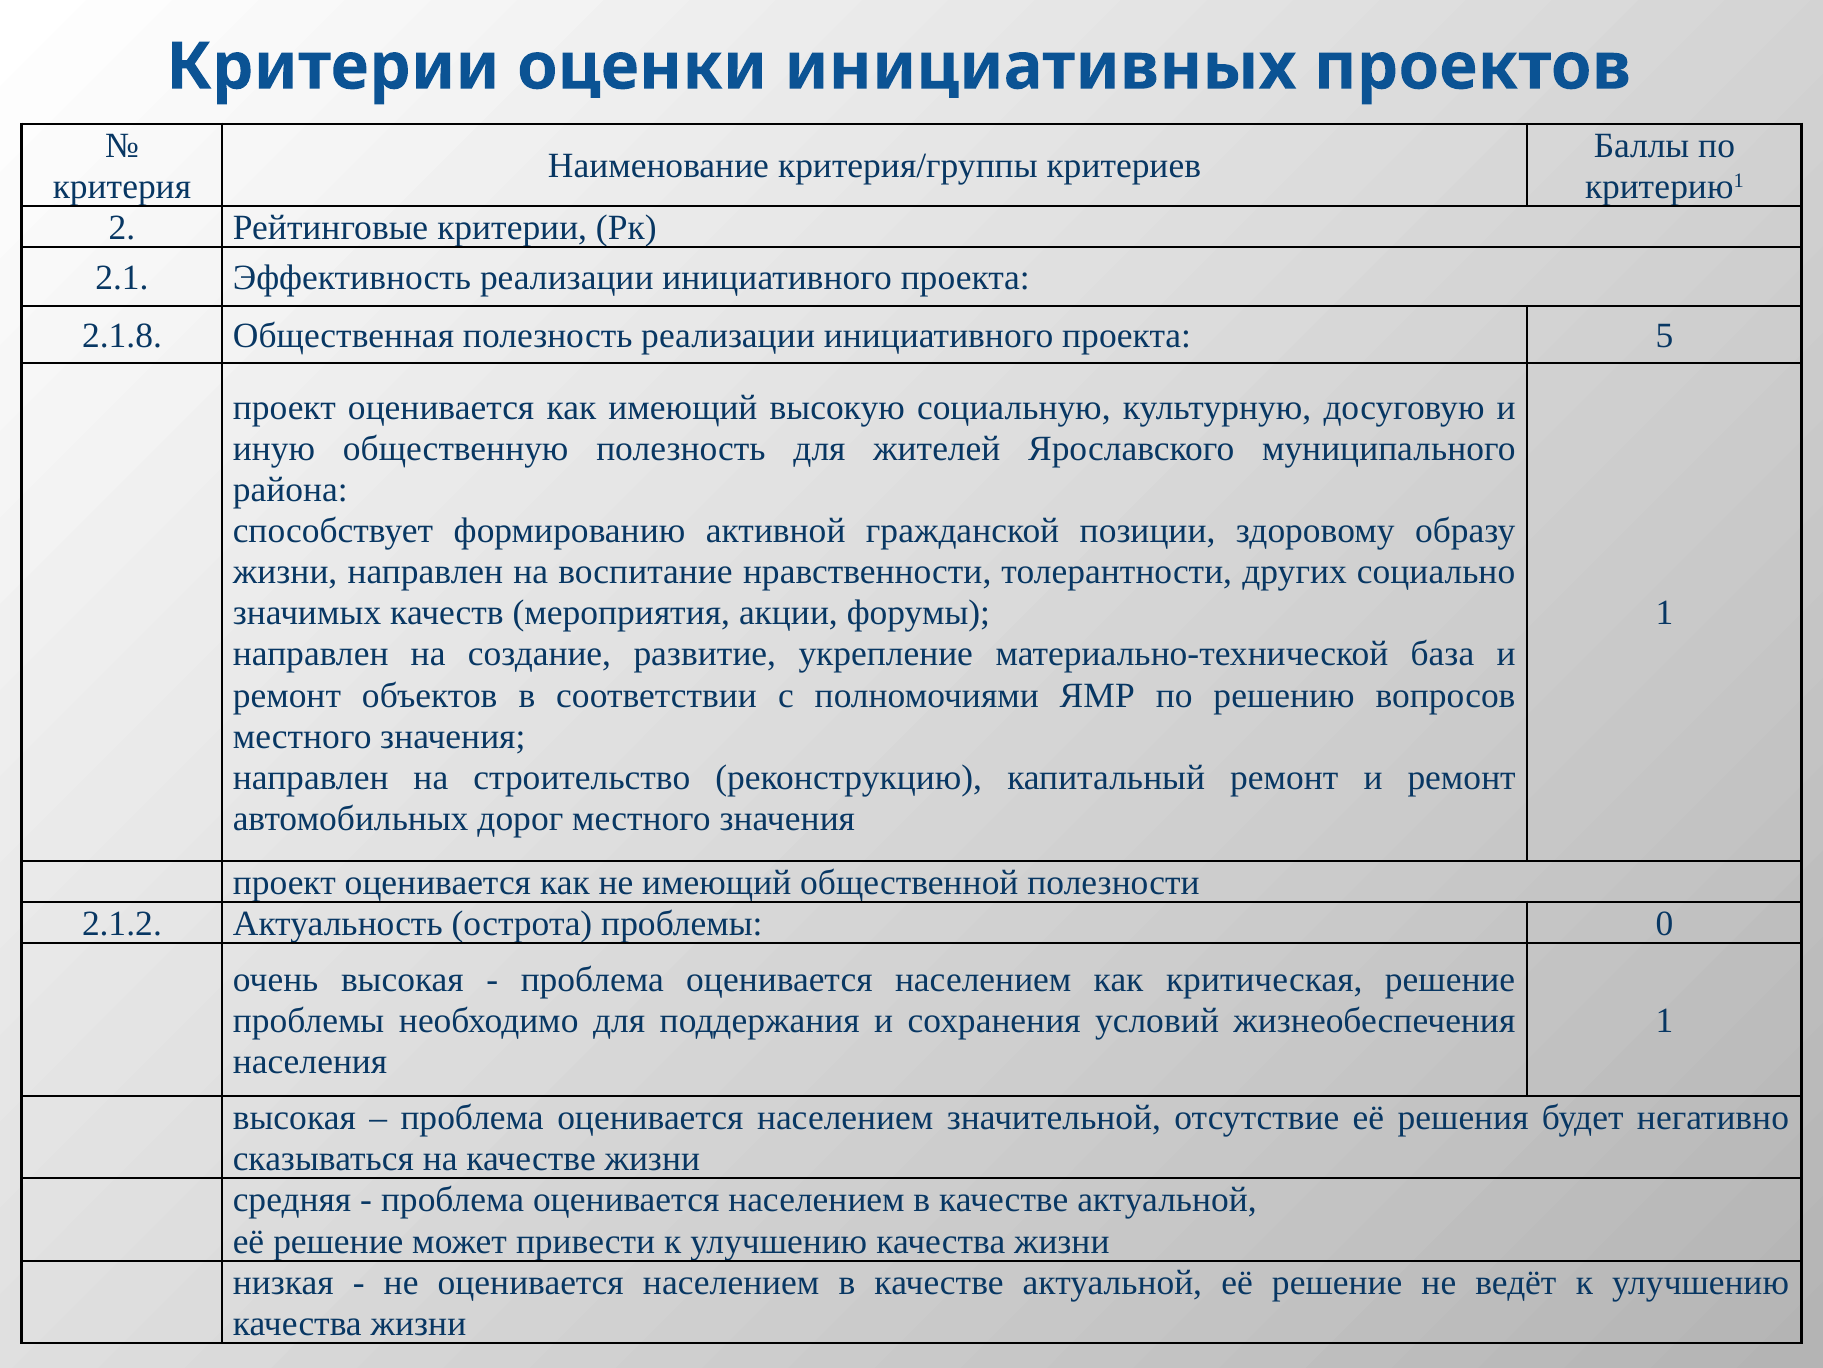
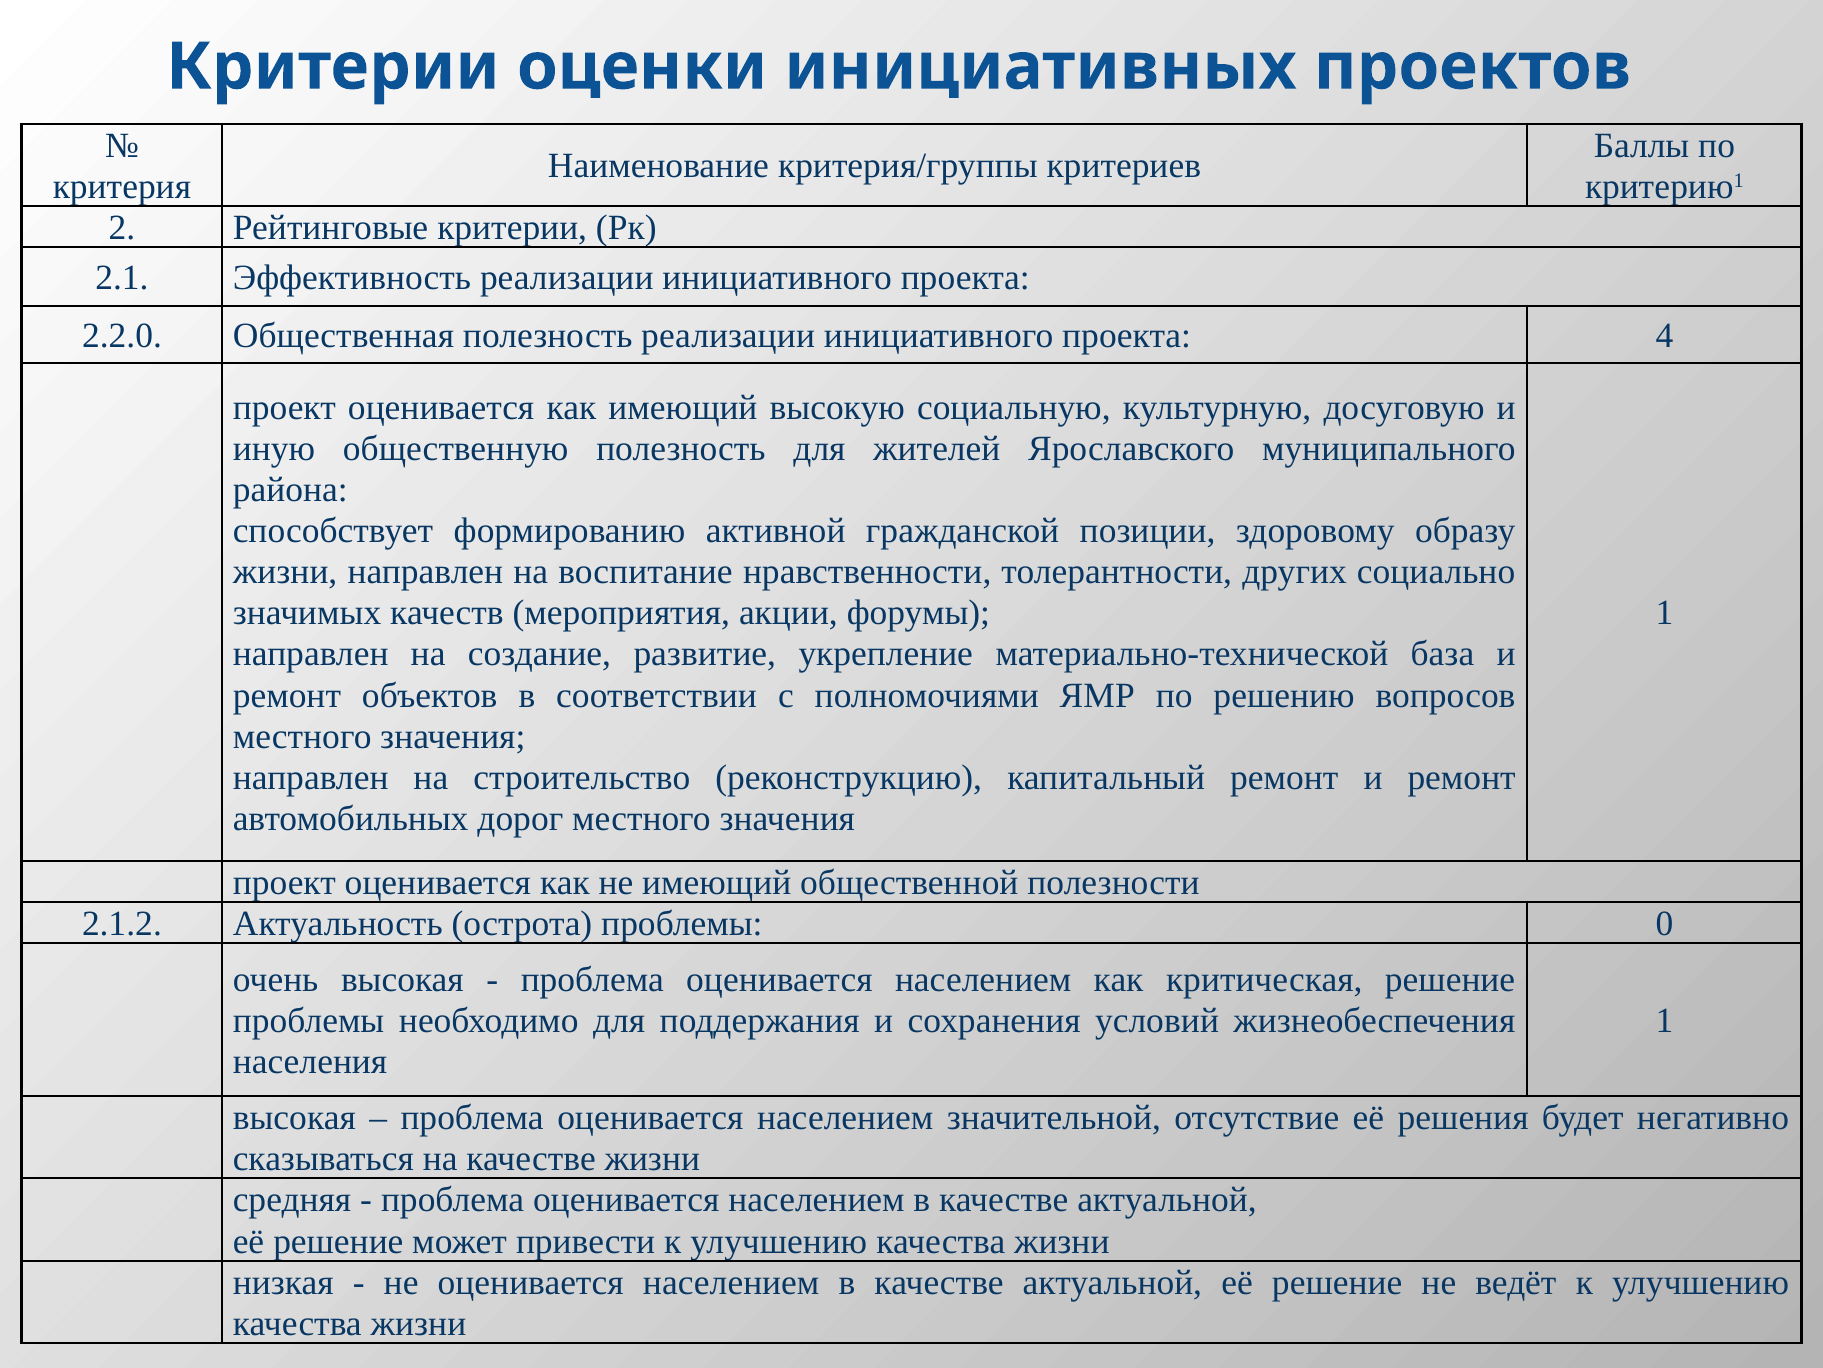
2.1.8: 2.1.8 -> 2.2.0 (122, 336)
5: 5 -> 4 (1664, 336)
